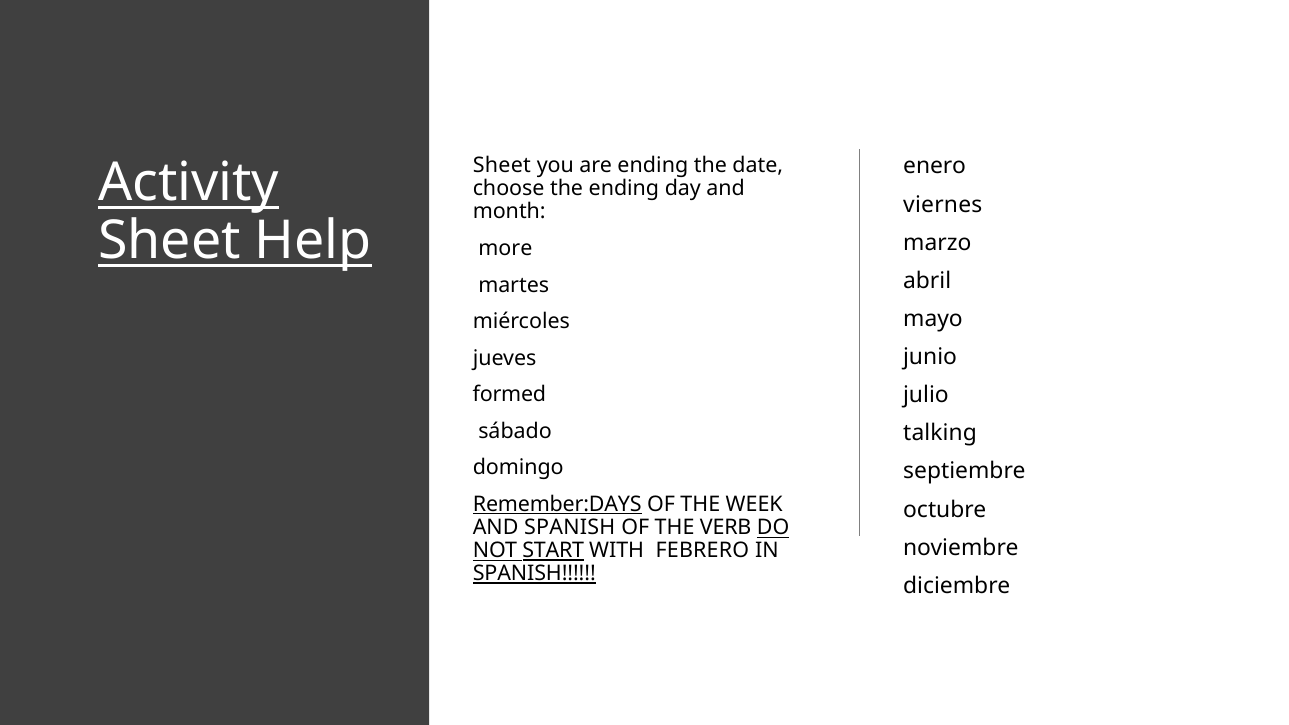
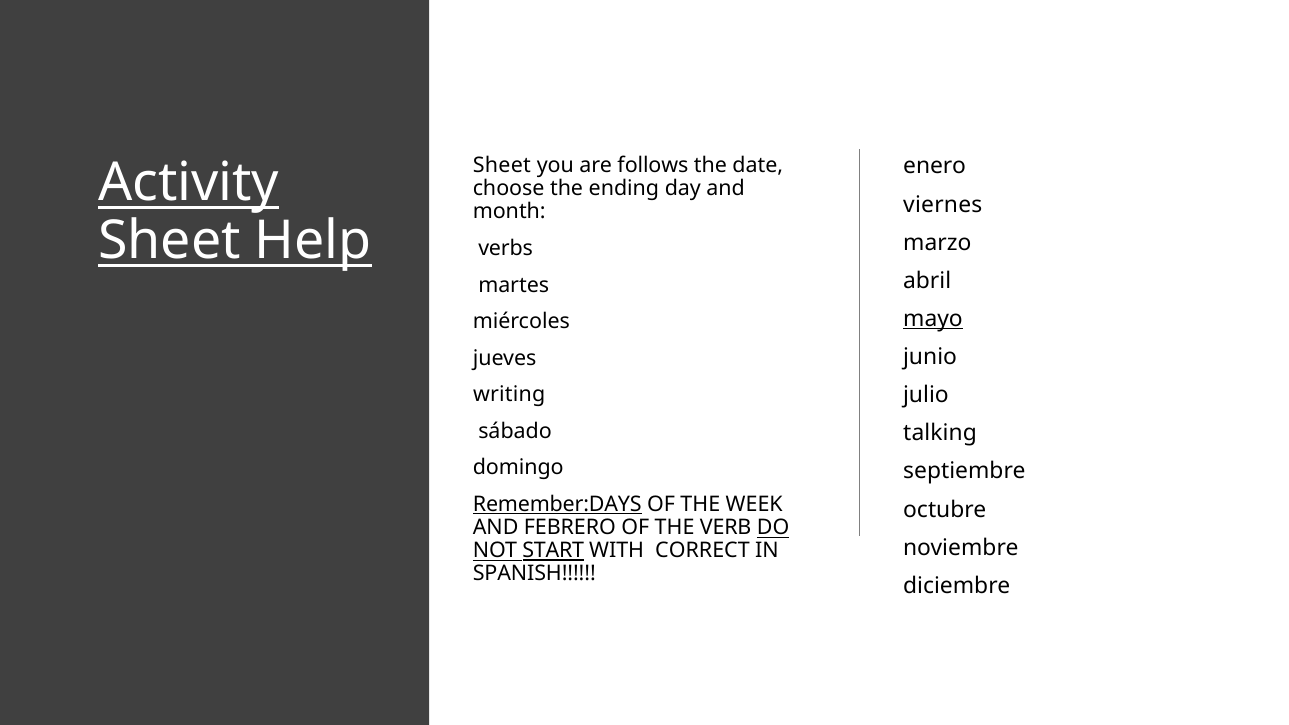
are ending: ending -> follows (653, 166)
more: more -> verbs (506, 248)
mayo underline: none -> present (933, 319)
formed: formed -> writing (509, 395)
AND SPANISH: SPANISH -> FEBRERO (570, 528)
FEBRERO: FEBRERO -> CORRECT (702, 551)
SPANISH underline: present -> none (534, 574)
